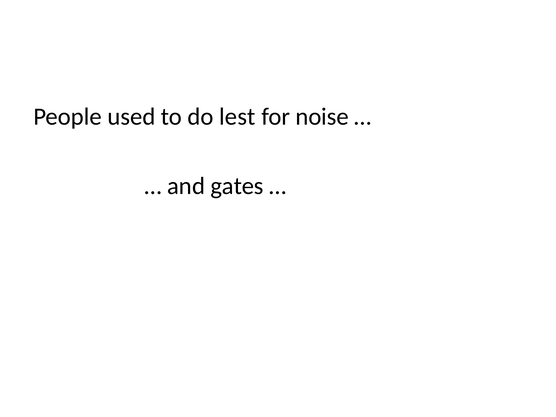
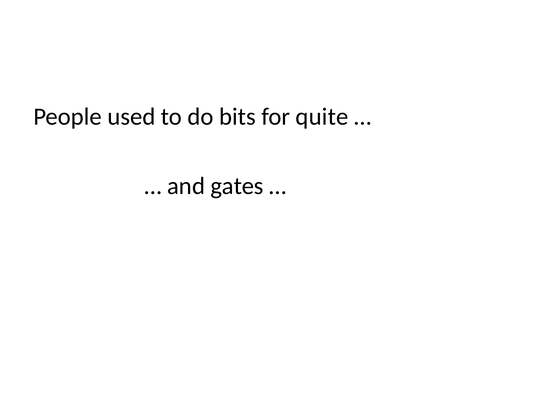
lest: lest -> bits (237, 117)
noise: noise -> quite (322, 117)
